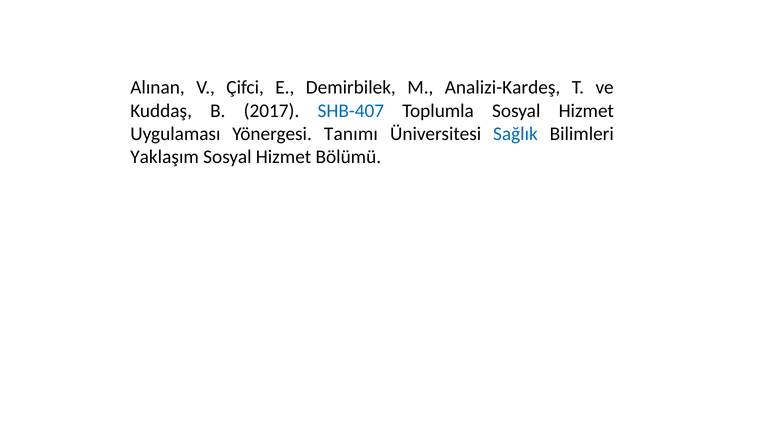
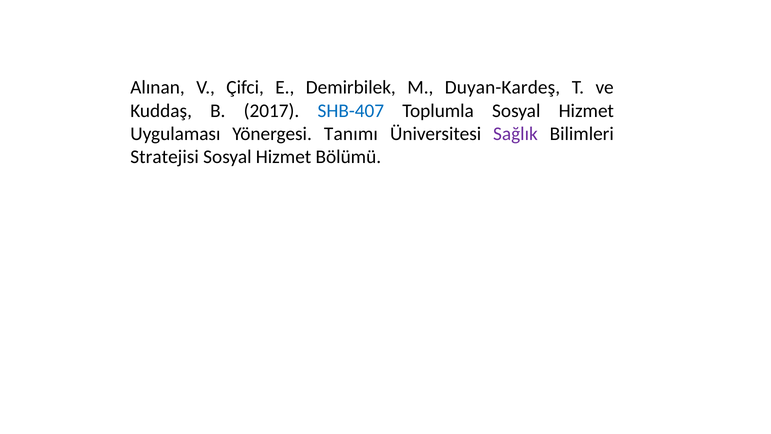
Analizi-Kardeş: Analizi-Kardeş -> Duyan-Kardeş (502, 88)
Sağlık colour: blue -> purple (515, 134)
Yaklaşım: Yaklaşım -> Stratejisi (165, 157)
